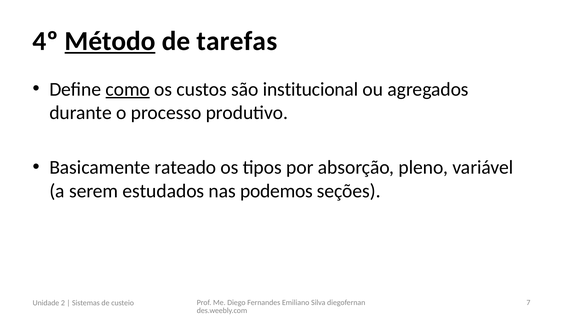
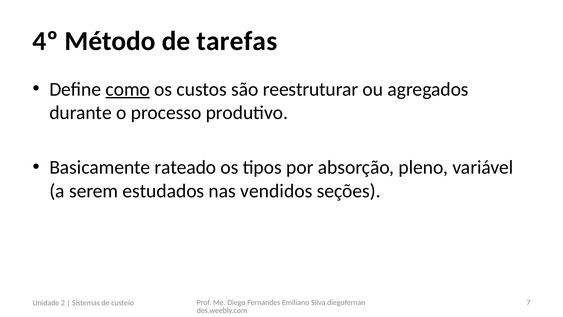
Método underline: present -> none (110, 41)
institucional: institucional -> reestruturar (311, 89)
podemos: podemos -> vendidos (276, 191)
